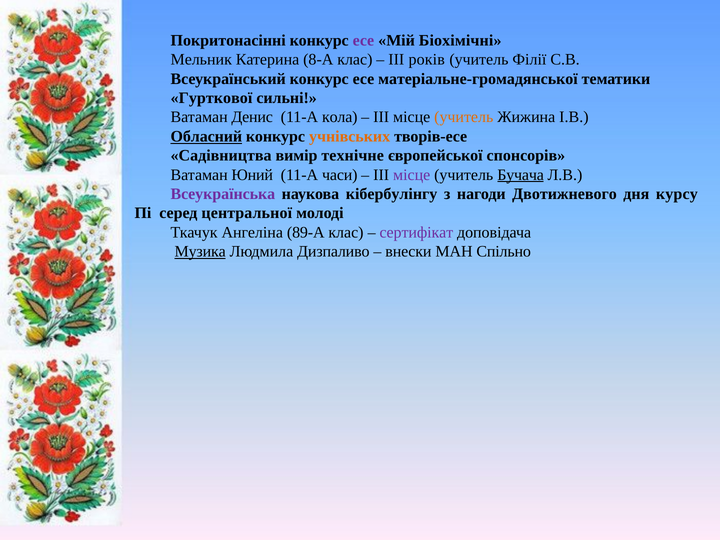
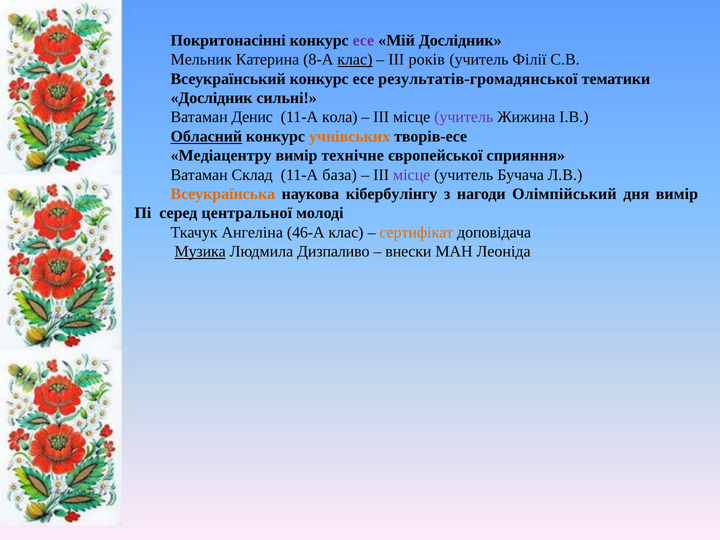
Мій Біохімічні: Біохімічні -> Дослідник (460, 40)
клас underline: none -> present (355, 60)
матеріальне-громадянської: матеріальне-громадянської -> результатів-громадянської (478, 79)
Гурткової: Гурткової -> Дослідник (212, 98)
учитель colour: orange -> purple (464, 117)
Садівництва: Садівництва -> Медіацентру (221, 156)
спонсорів: спонсорів -> сприяння (526, 156)
Юний: Юний -> Склад (252, 175)
часи: часи -> база (340, 175)
Бучача underline: present -> none (521, 175)
Всеукраїнська colour: purple -> orange (223, 194)
Двотижневого: Двотижневого -> Олімпійський (564, 194)
дня курсу: курсу -> вимір (677, 194)
89-А: 89-А -> 46-А (306, 232)
сертифікат colour: purple -> orange (416, 232)
Спільно: Спільно -> Леоніда (504, 252)
